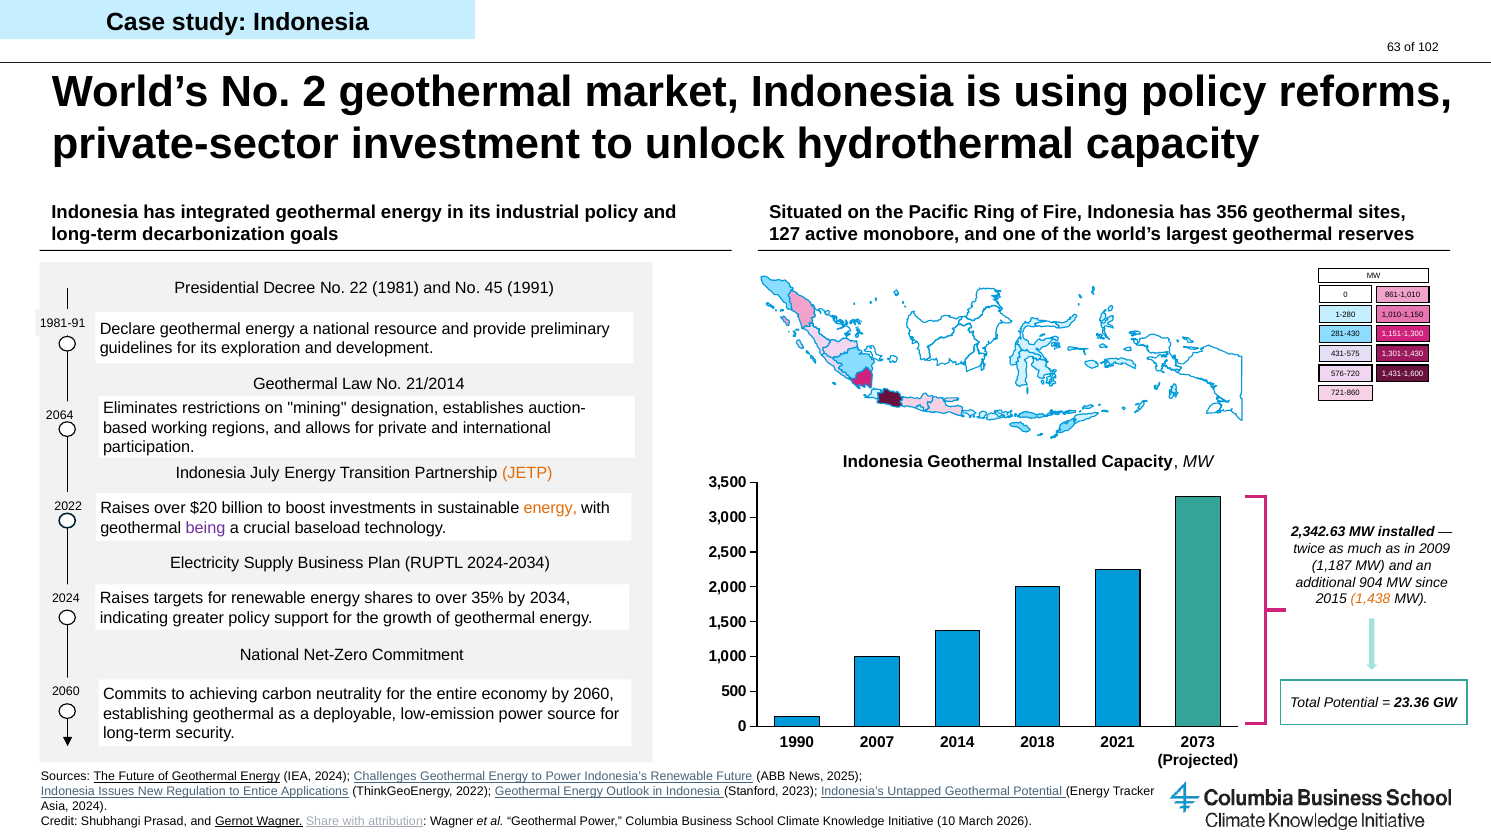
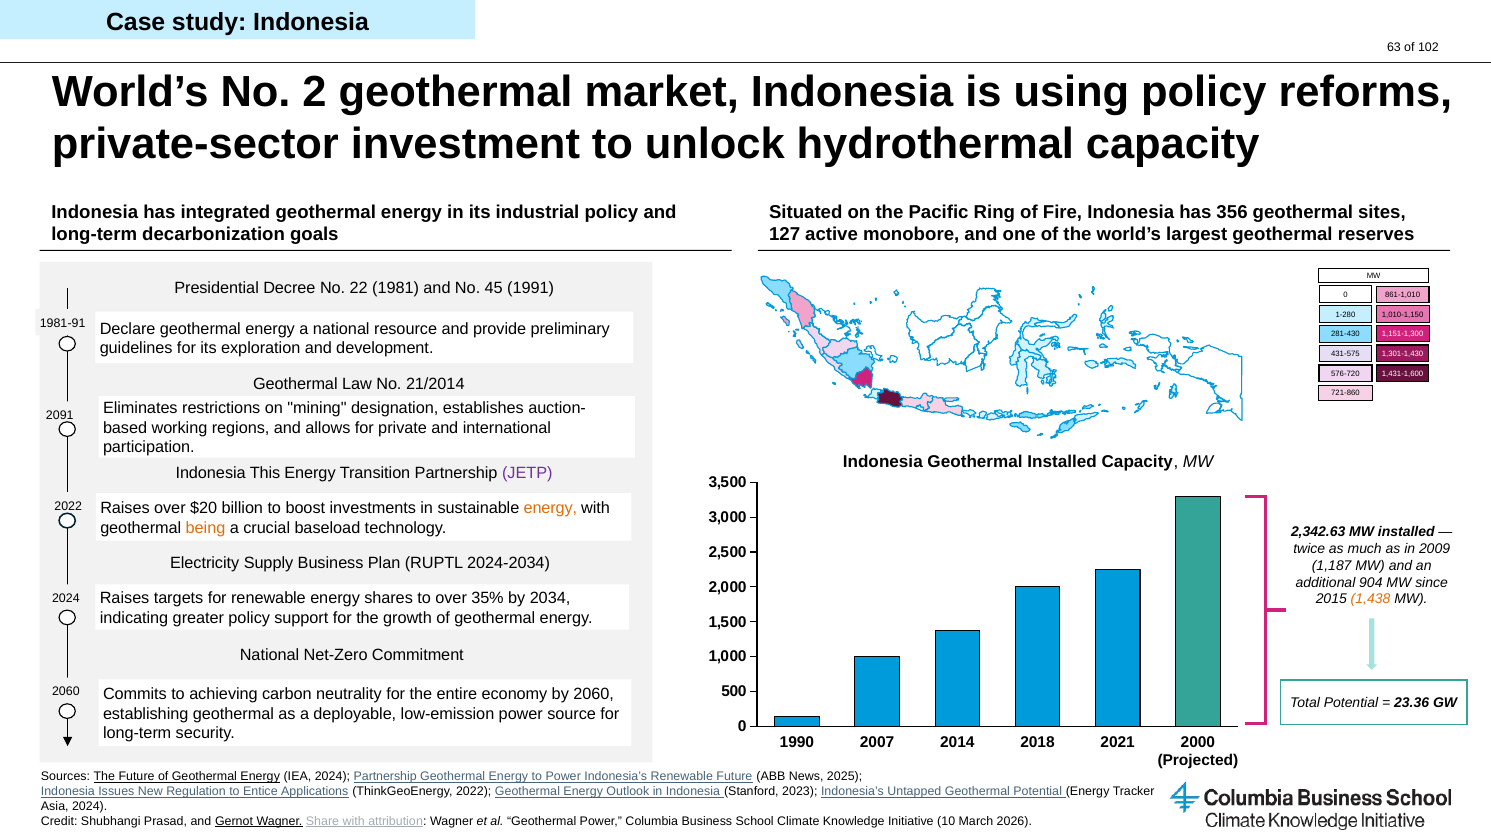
2064: 2064 -> 2091 (60, 415)
July: July -> This (265, 473)
JETP colour: orange -> purple (527, 473)
being colour: purple -> orange (206, 528)
2073: 2073 -> 2000 (1198, 742)
2024 Challenges: Challenges -> Partnership (385, 776)
